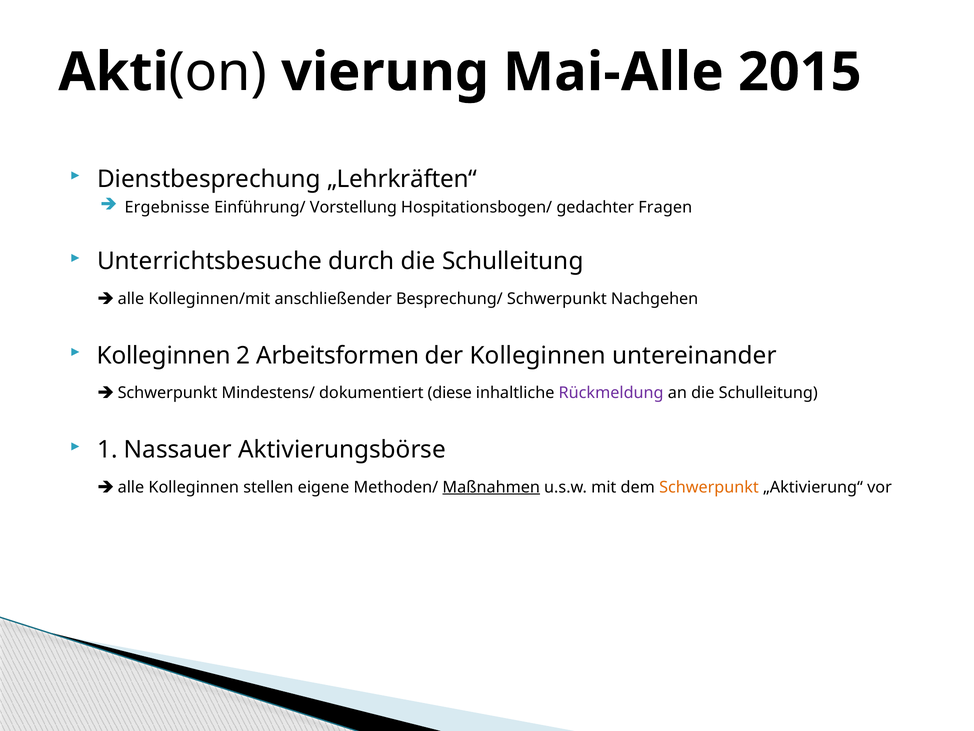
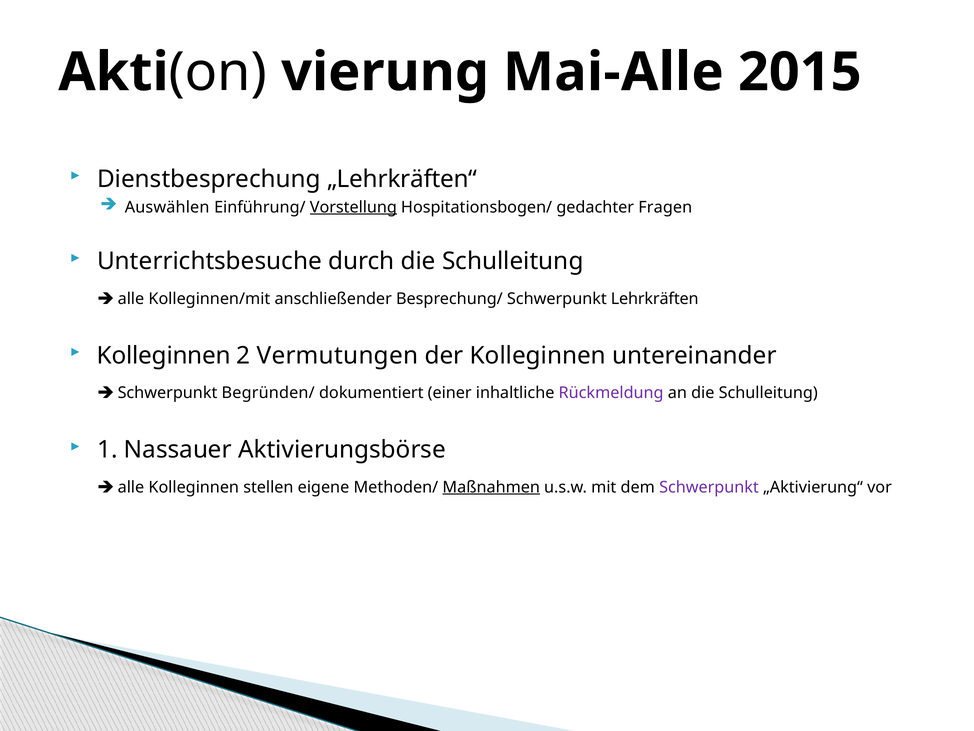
Ergebnisse: Ergebnisse -> Auswählen (167, 207)
Vorstellung underline: none -> present (353, 207)
Nachgehen: Nachgehen -> Lehrkräften (655, 299)
Arbeitsformen: Arbeitsformen -> Vermutungen (337, 355)
Mindestens/: Mindestens/ -> Begründen/ (268, 393)
diese: diese -> einer (450, 393)
Schwerpunkt colour: orange -> purple (709, 487)
